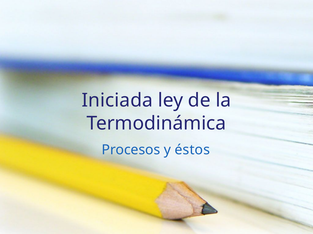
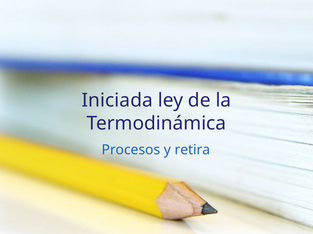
éstos: éstos -> retira (192, 150)
